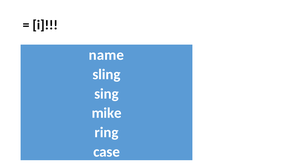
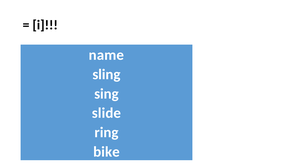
mike: mike -> slide (106, 113)
case: case -> bike (106, 152)
